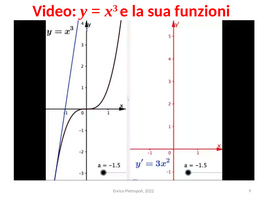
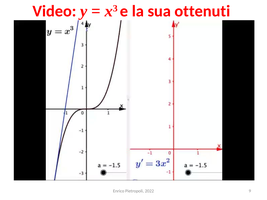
funzioni: funzioni -> ottenuti (202, 11)
